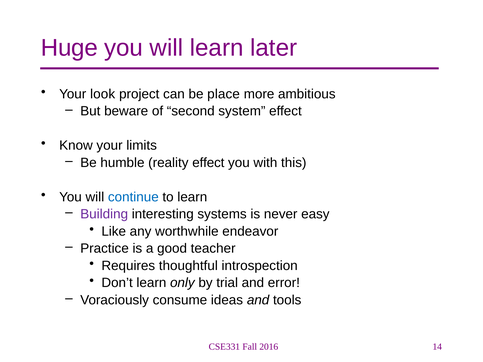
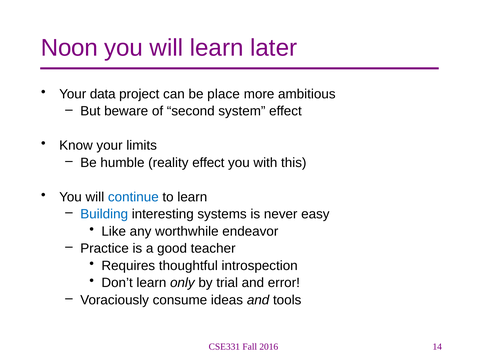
Huge: Huge -> Noon (69, 48)
look: look -> data (103, 94)
Building colour: purple -> blue (104, 214)
